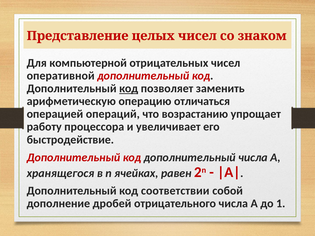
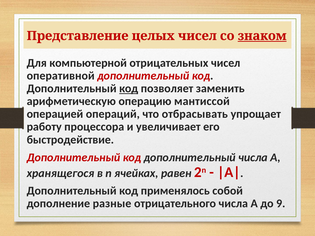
знаком underline: none -> present (262, 36)
отличаться: отличаться -> мантиссой (202, 101)
возрастанию: возрастанию -> отбрасывать (195, 114)
соответствии: соответствии -> применялось (175, 191)
дробей: дробей -> разные (112, 204)
1: 1 -> 9 (281, 204)
